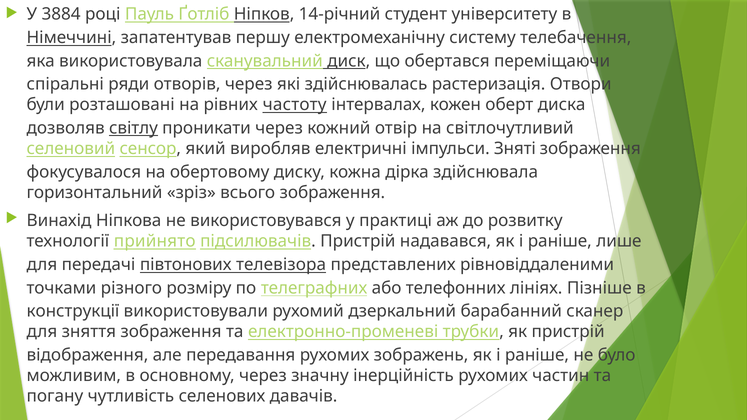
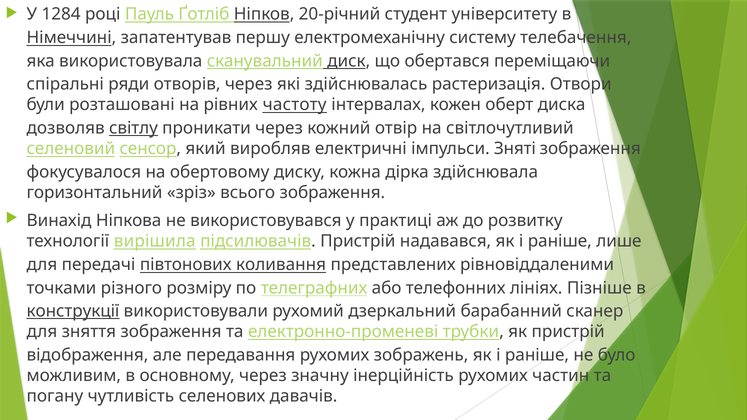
3884: 3884 -> 1284 (61, 14)
14-річний: 14-річний -> 20-річний (340, 14)
прийнято: прийнято -> вирішила (155, 241)
телевізора: телевізора -> коливання (281, 265)
конструкції underline: none -> present (73, 311)
